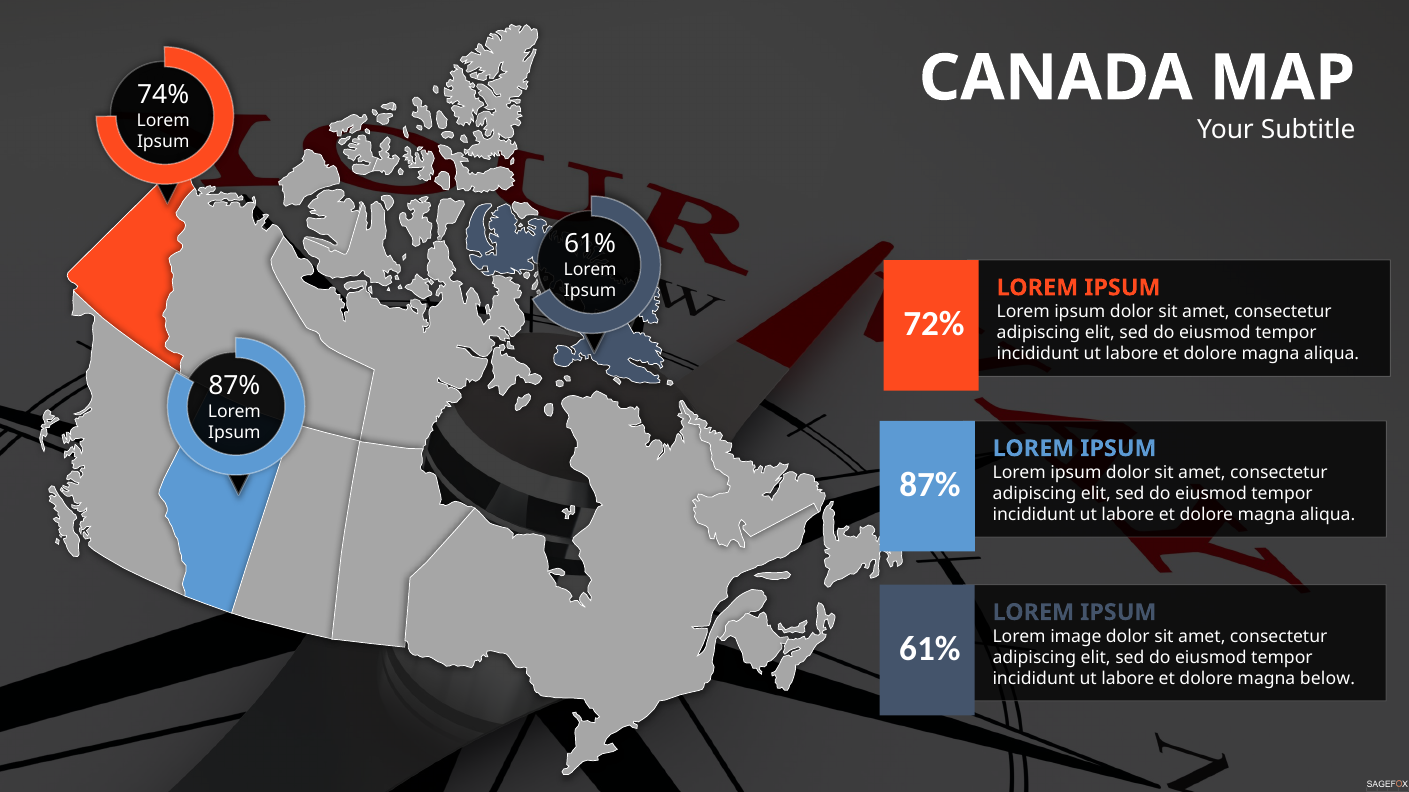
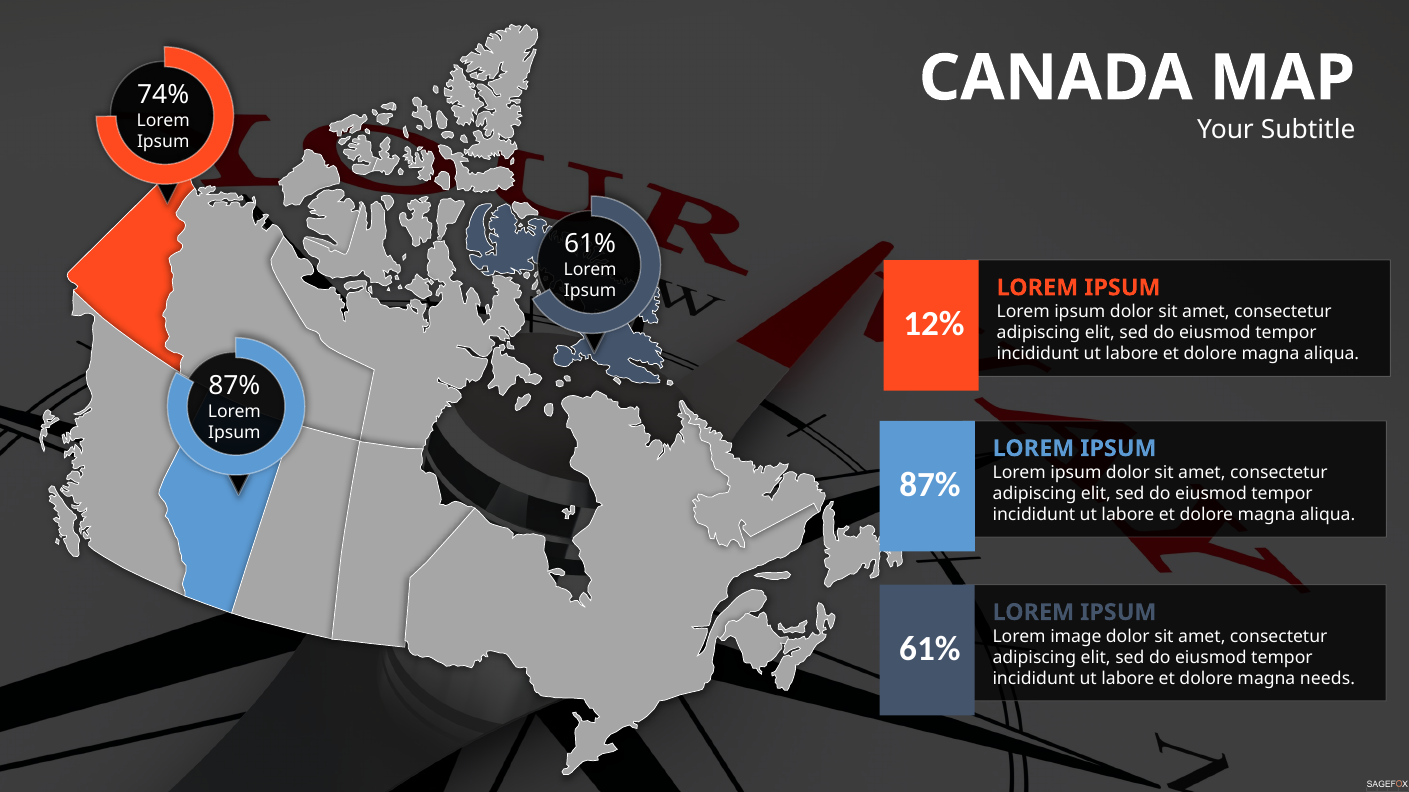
72%: 72% -> 12% (934, 324)
below: below -> needs (1327, 679)
